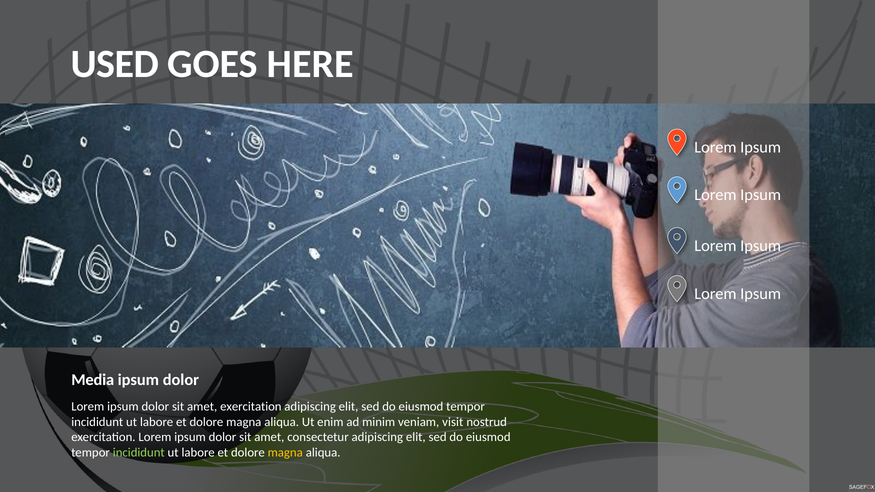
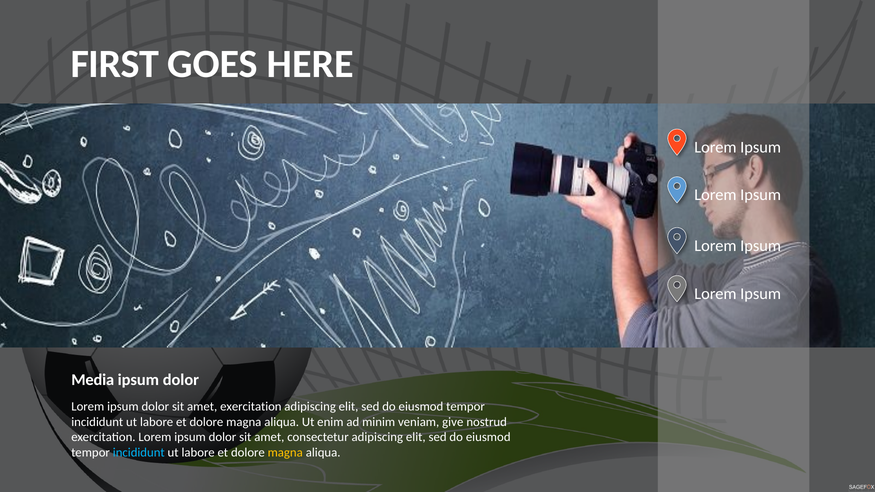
USED: USED -> FIRST (115, 64)
visit: visit -> give (453, 422)
incididunt colour: light green -> light blue (139, 453)
